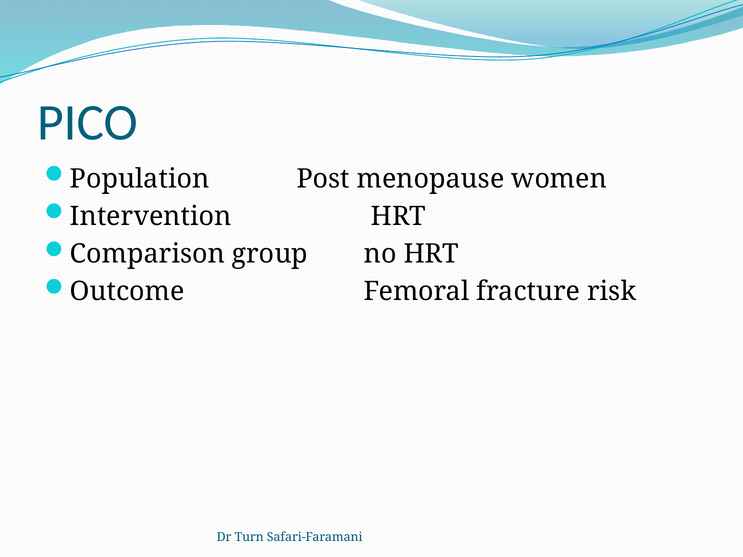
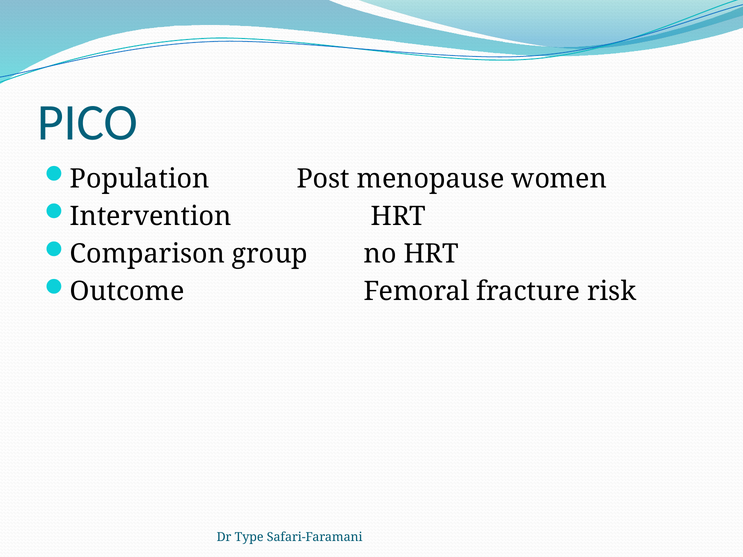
Turn: Turn -> Type (249, 538)
